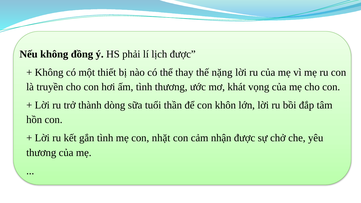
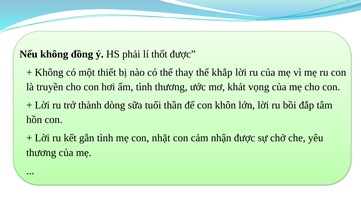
lịch: lịch -> thốt (159, 54)
nặng: nặng -> khắp (222, 72)
